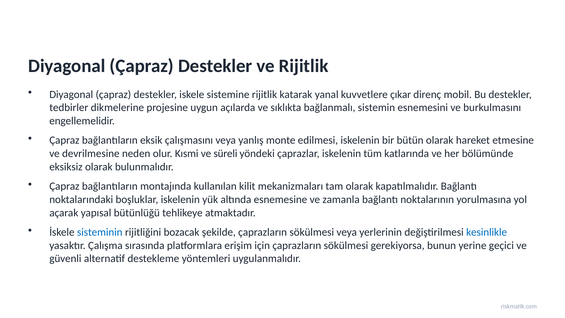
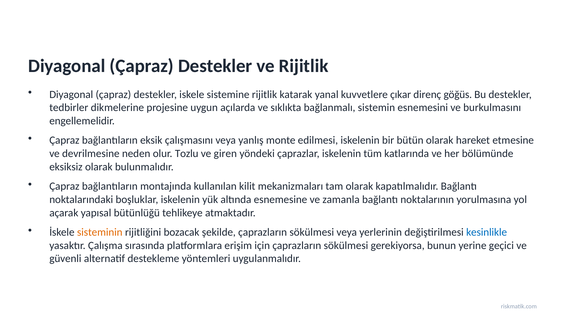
mobil: mobil -> göğüs (458, 94)
Kısmi: Kısmi -> Tozlu (187, 154)
süreli: süreli -> giren (225, 154)
sisteminin colour: blue -> orange (100, 232)
